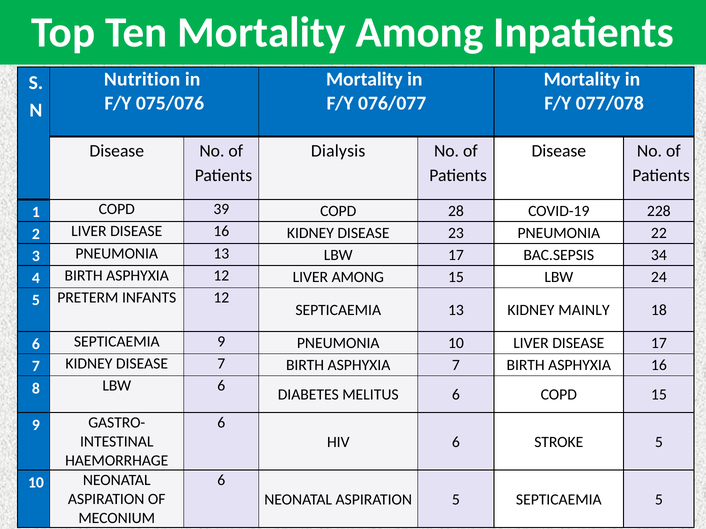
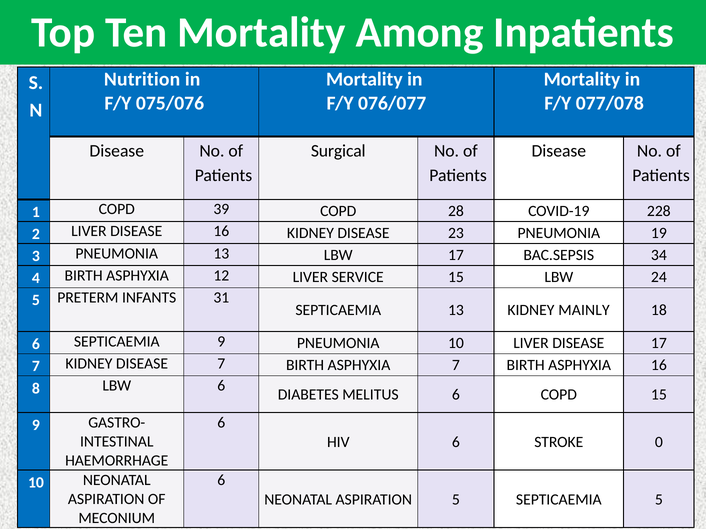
Dialysis: Dialysis -> Surgical (338, 151)
22: 22 -> 19 (659, 233)
LIVER AMONG: AMONG -> SERVICE (358, 277)
INFANTS 12: 12 -> 31 (221, 298)
STROKE 5: 5 -> 0 (659, 442)
